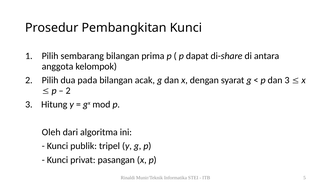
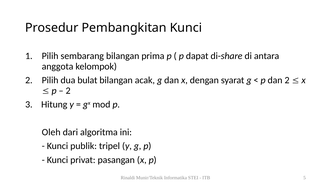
pada: pada -> bulat (87, 80)
dan 3: 3 -> 2 (287, 80)
